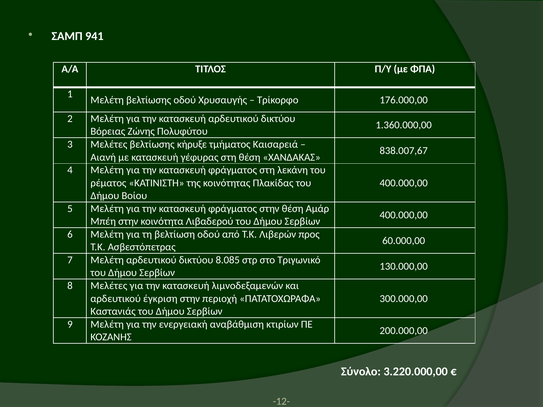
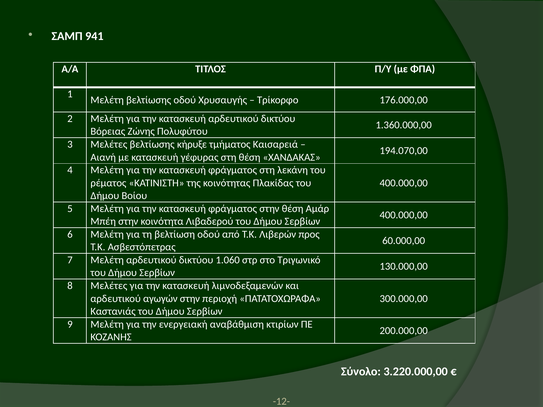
838.007,67: 838.007,67 -> 194.070,00 (404, 151)
8.085: 8.085 -> 1.060 (228, 260)
έγκριση: έγκριση -> αγωγών (160, 299)
